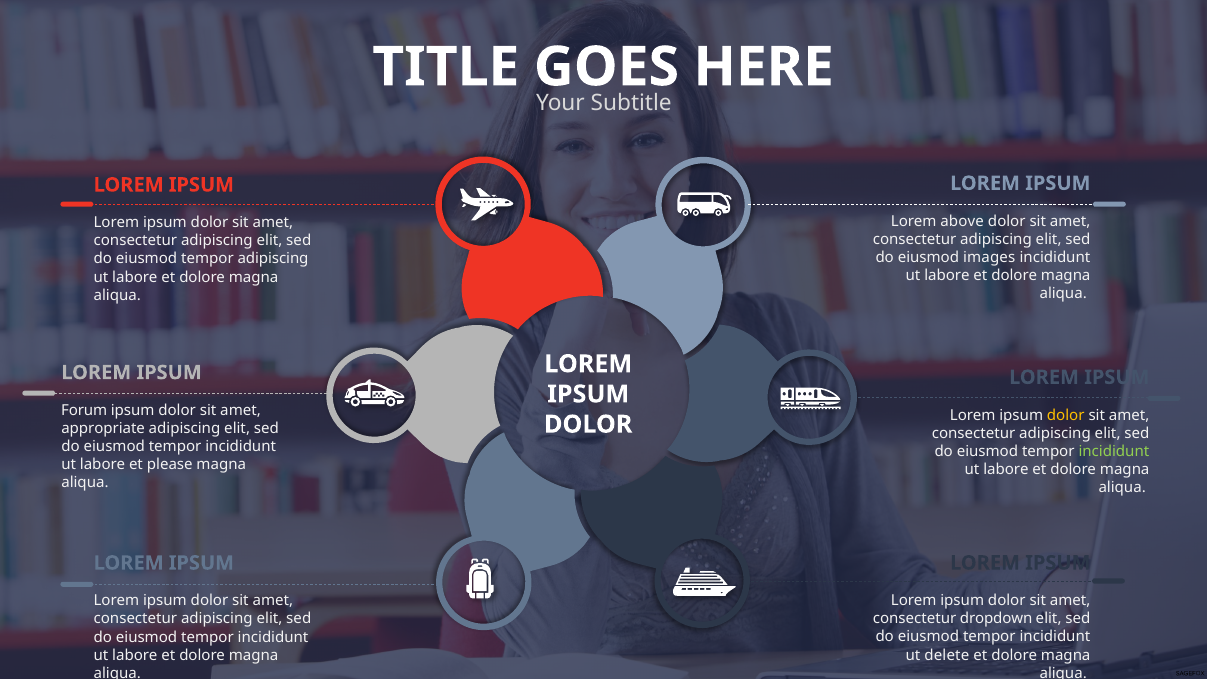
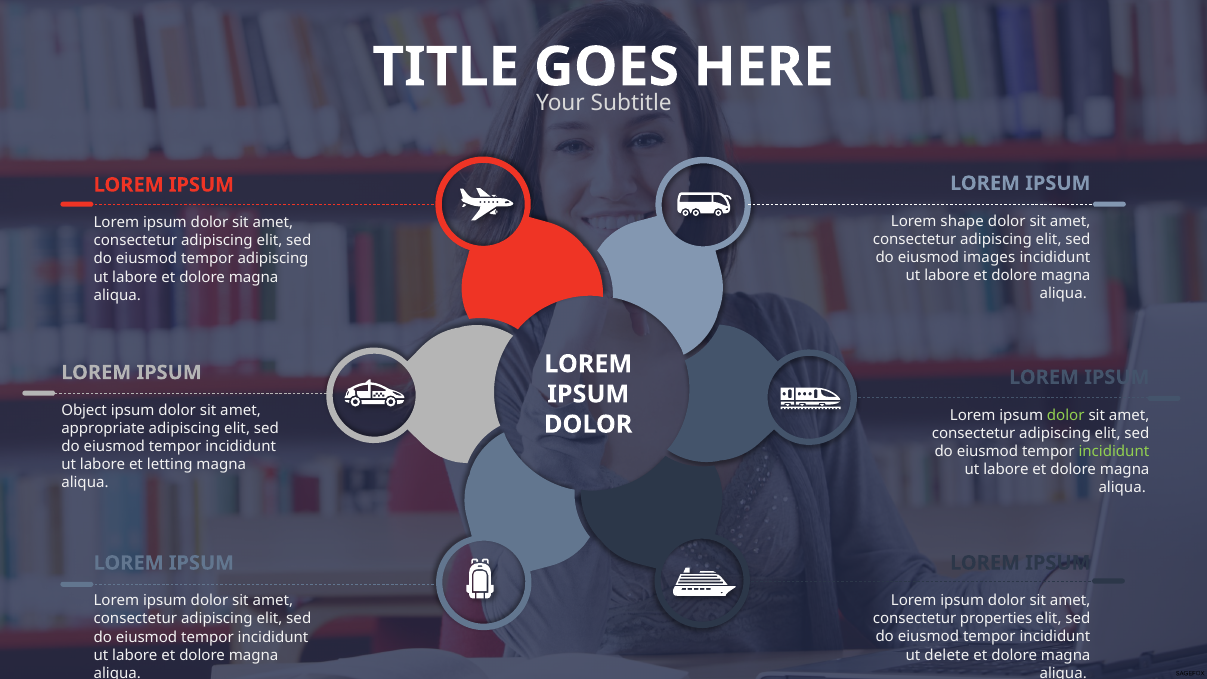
above: above -> shape (962, 221)
Forum: Forum -> Object (84, 410)
dolor colour: yellow -> light green (1066, 415)
please: please -> letting (170, 465)
dropdown: dropdown -> properties (996, 619)
